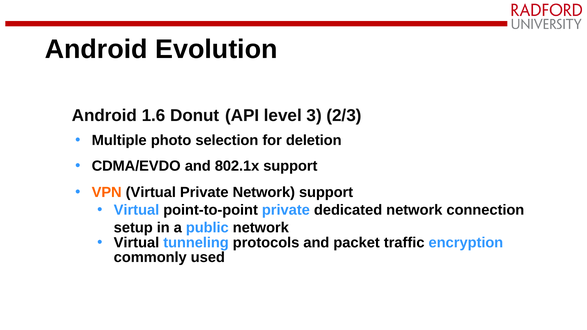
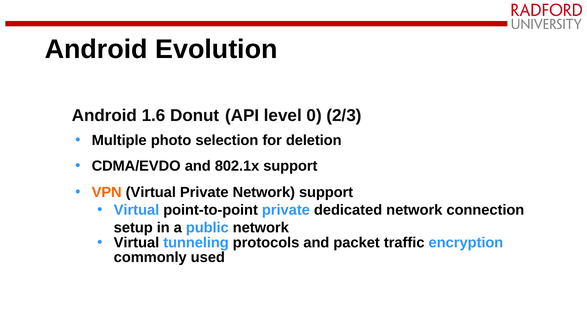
3: 3 -> 0 (314, 116)
